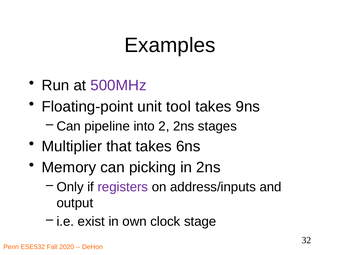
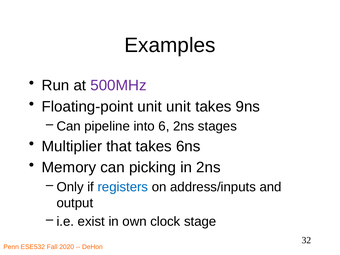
unit tool: tool -> unit (178, 107)
2: 2 -> 6 (164, 126)
registers colour: purple -> blue (123, 187)
